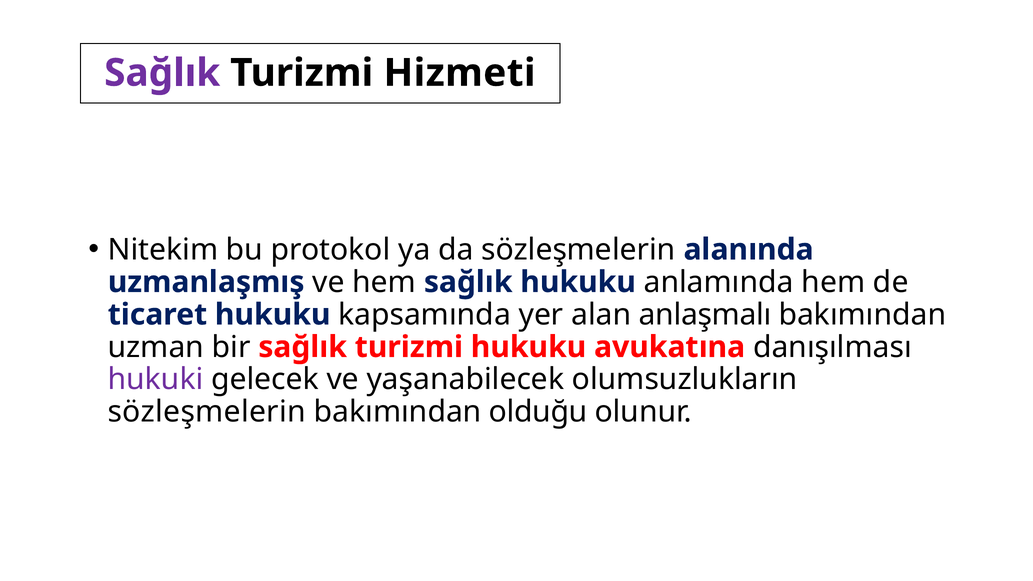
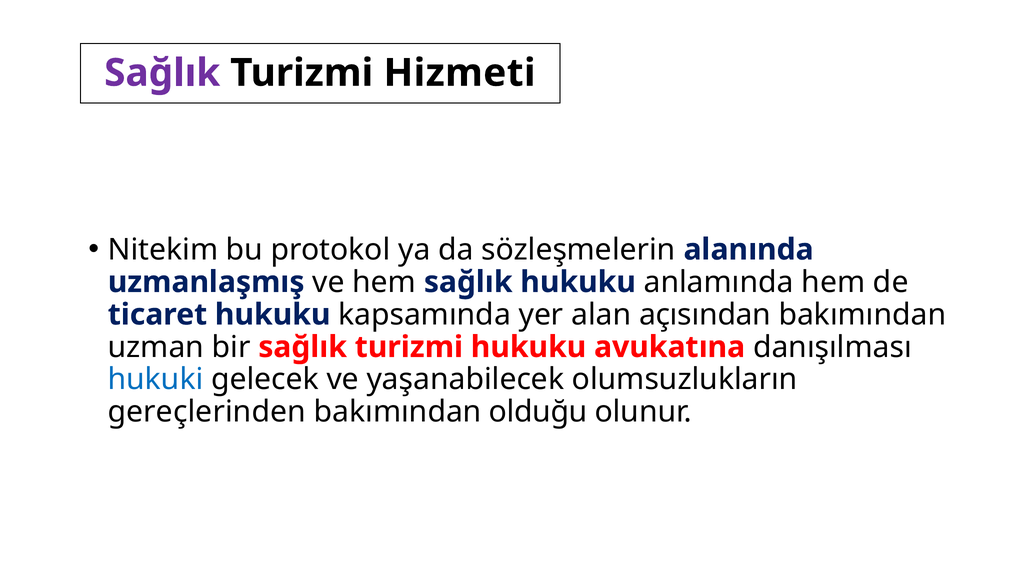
anlaşmalı: anlaşmalı -> açısından (705, 315)
hukuki colour: purple -> blue (156, 380)
sözleşmelerin: sözleşmelerin -> gereçlerinden (207, 412)
